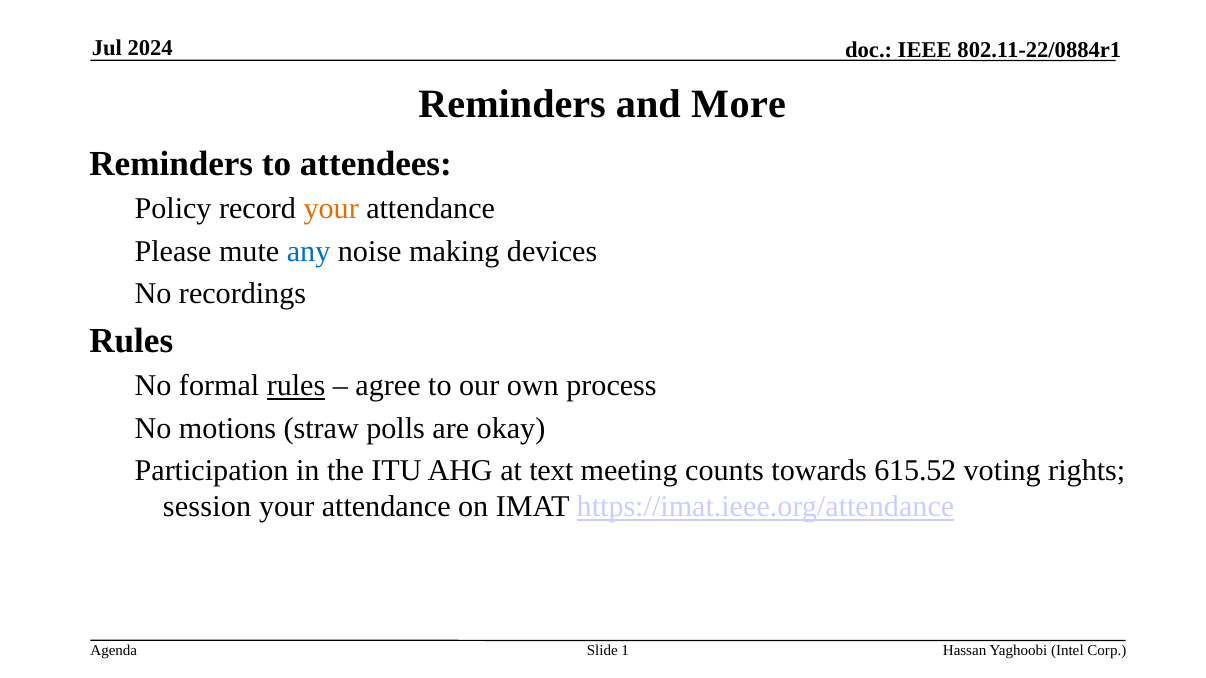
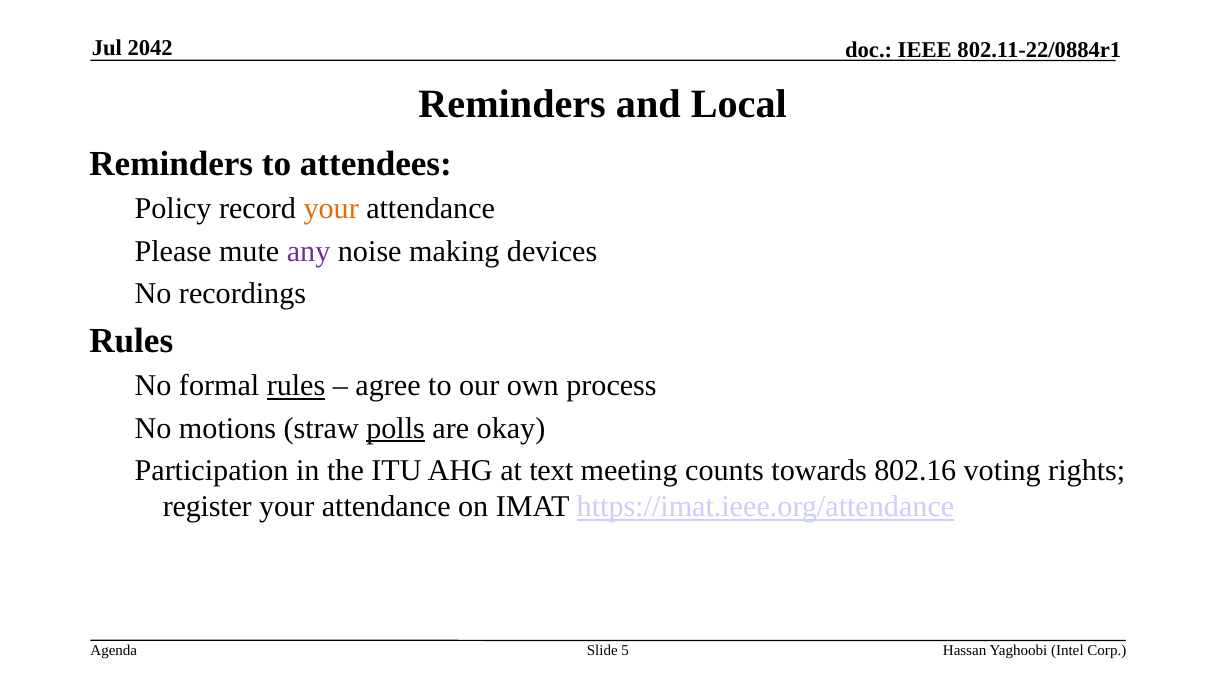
2024: 2024 -> 2042 (150, 48)
More: More -> Local (739, 105)
any colour: blue -> purple (309, 251)
polls underline: none -> present (396, 429)
615.52: 615.52 -> 802.16 (915, 471)
session: session -> register (207, 507)
1: 1 -> 5 (625, 651)
